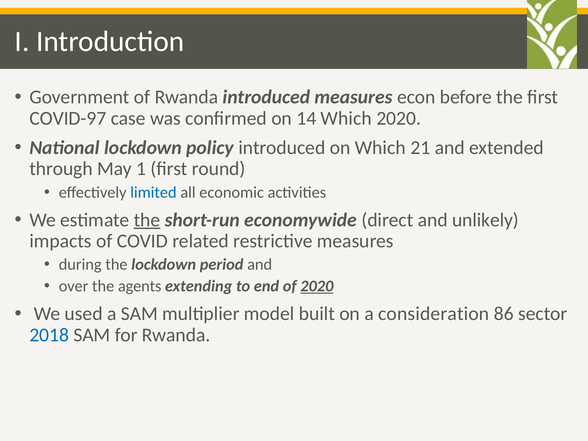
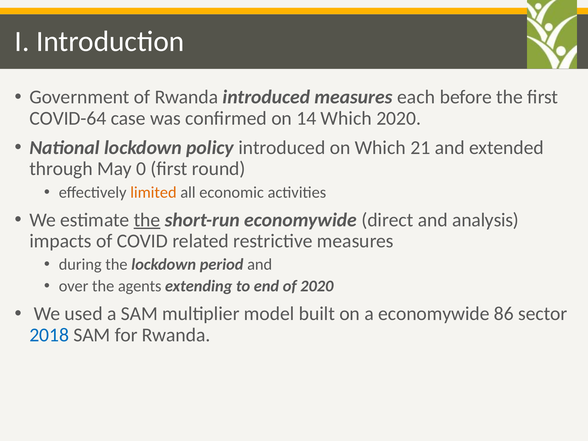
econ: econ -> each (416, 97)
COVID-97: COVID-97 -> COVID-64 (68, 118)
1: 1 -> 0 (141, 169)
limited colour: blue -> orange (153, 192)
unlikely: unlikely -> analysis (486, 220)
2020 underline: present -> none (317, 286)
a consideration: consideration -> economywide (434, 314)
